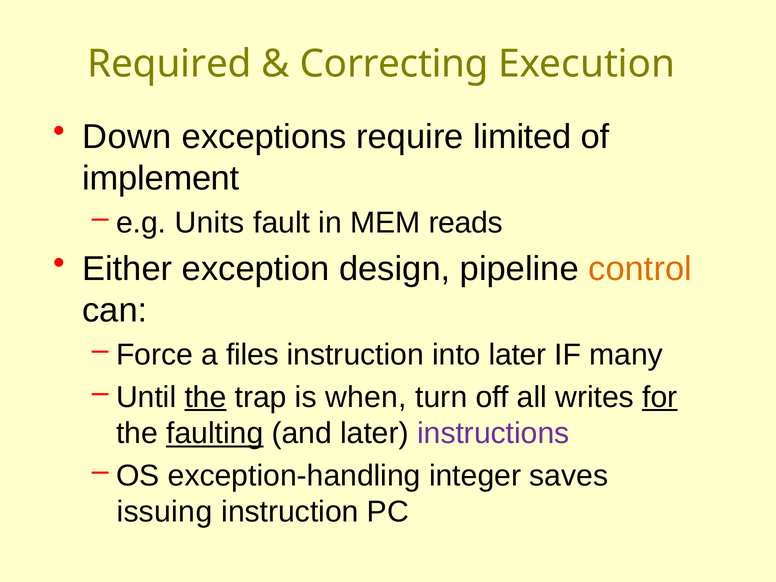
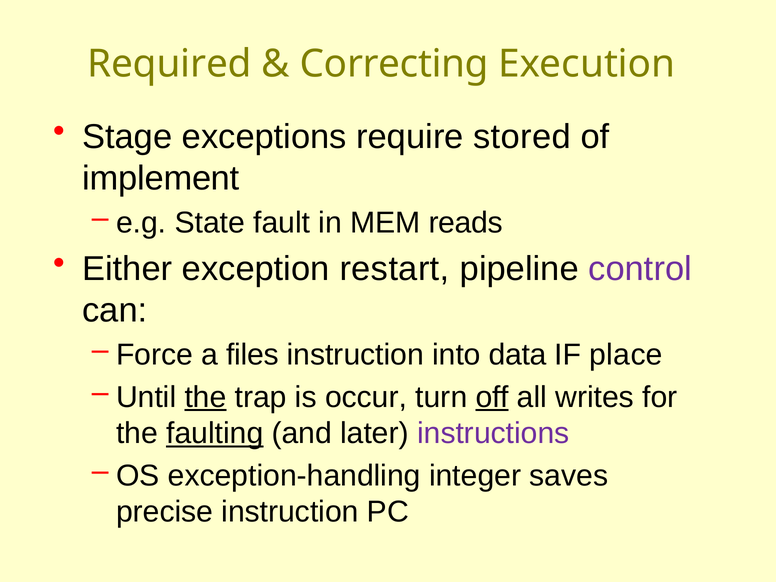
Down: Down -> Stage (127, 137)
limited: limited -> stored (522, 137)
Units: Units -> State (210, 223)
design: design -> restart (394, 269)
control colour: orange -> purple (640, 269)
into later: later -> data (518, 355)
many: many -> place (626, 355)
when: when -> occur (366, 397)
off underline: none -> present (492, 397)
for underline: present -> none (660, 397)
issuing: issuing -> precise (165, 512)
